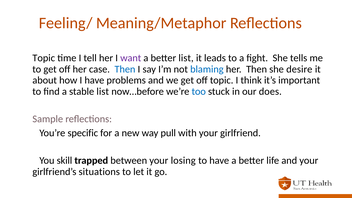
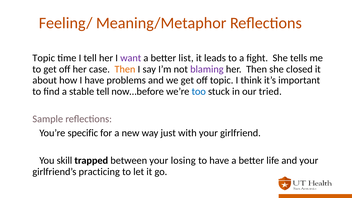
Then colour: blue -> orange (125, 69)
blaming colour: blue -> purple (207, 69)
desire: desire -> closed (299, 69)
stable list: list -> tell (103, 91)
does: does -> tried (270, 91)
pull: pull -> just (168, 133)
situations: situations -> practicing (99, 172)
